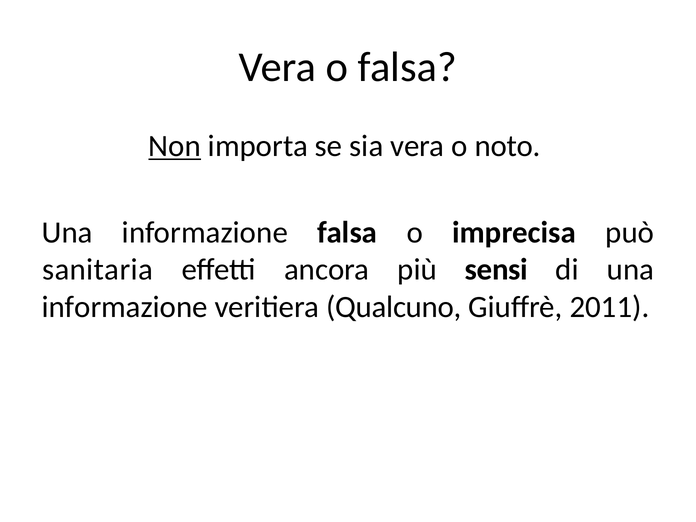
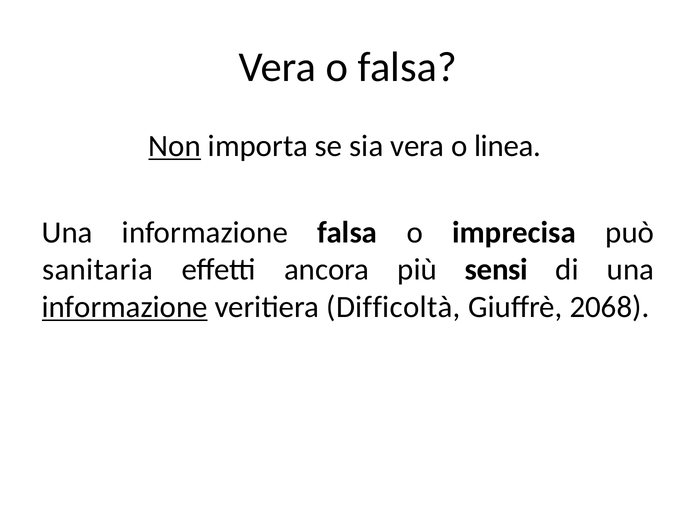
noto: noto -> linea (508, 146)
informazione underline: none -> present (125, 307)
Qualcuno: Qualcuno -> Difficoltà (394, 307)
2011: 2011 -> 2068 (609, 307)
